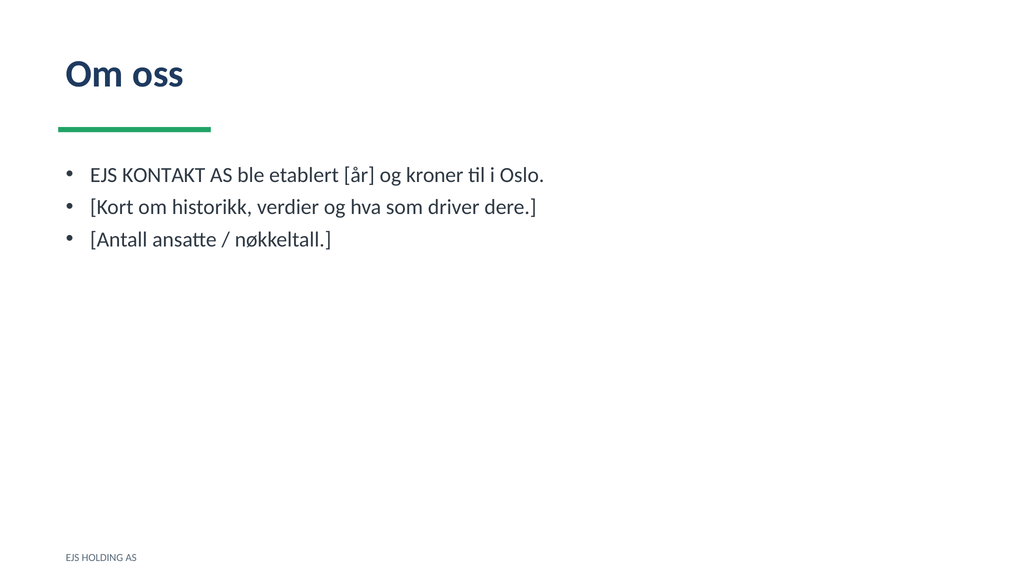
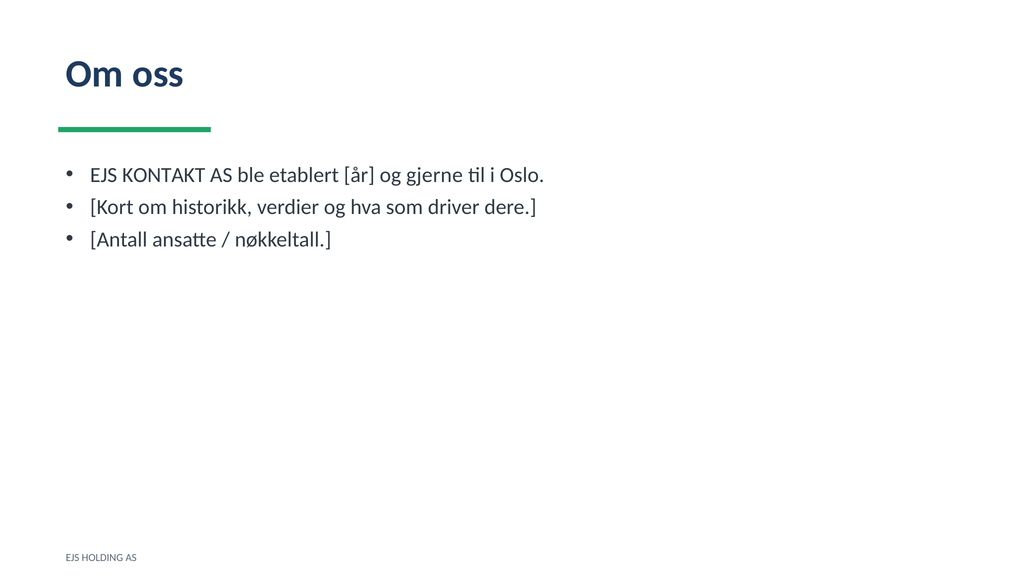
kroner: kroner -> gjerne (435, 175)
